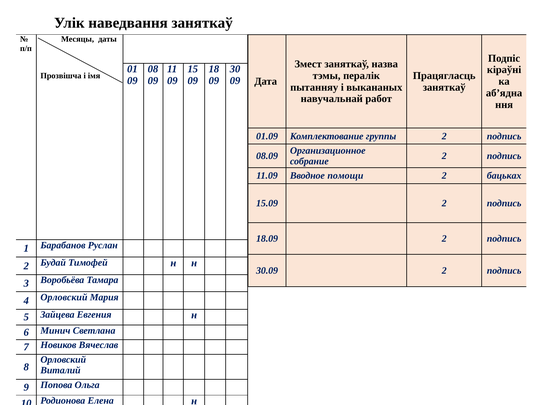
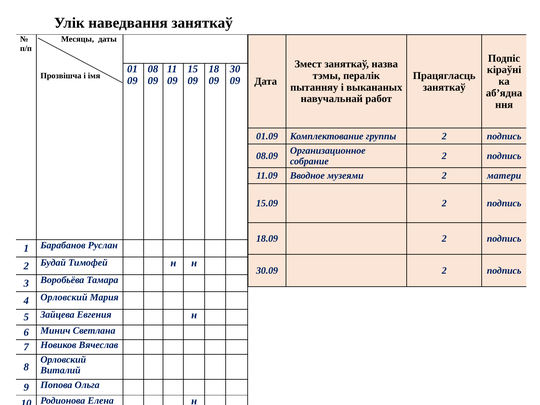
помощи: помощи -> музеями (345, 176)
бацьках: бацьках -> матери (504, 176)
